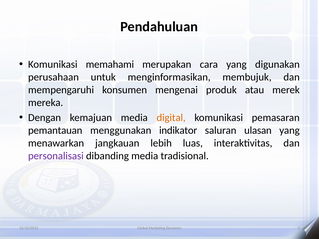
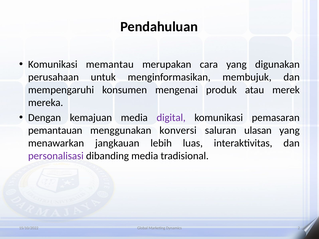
memahami: memahami -> memantau (110, 65)
digital colour: orange -> purple (171, 118)
indikator: indikator -> konversi (178, 130)
